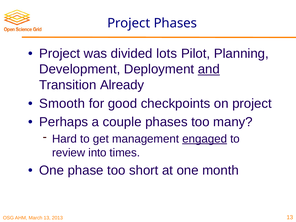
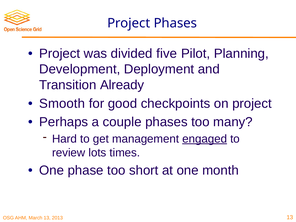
lots: lots -> five (167, 53)
and underline: present -> none (209, 69)
into: into -> lots (97, 153)
